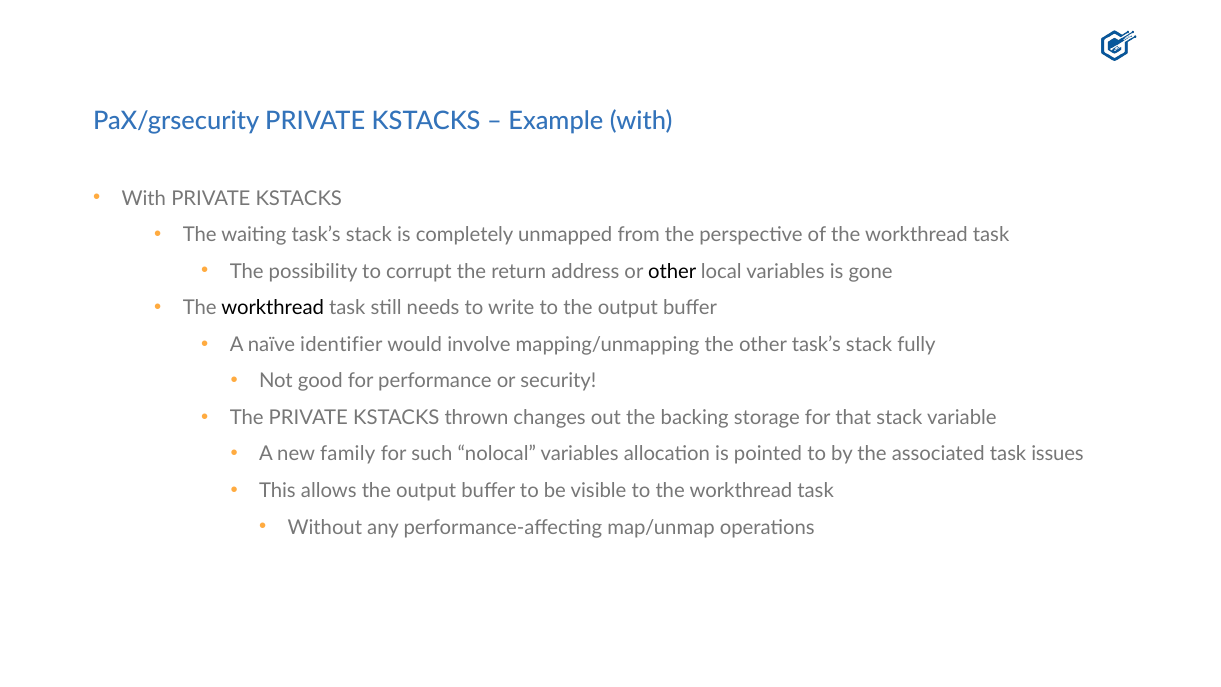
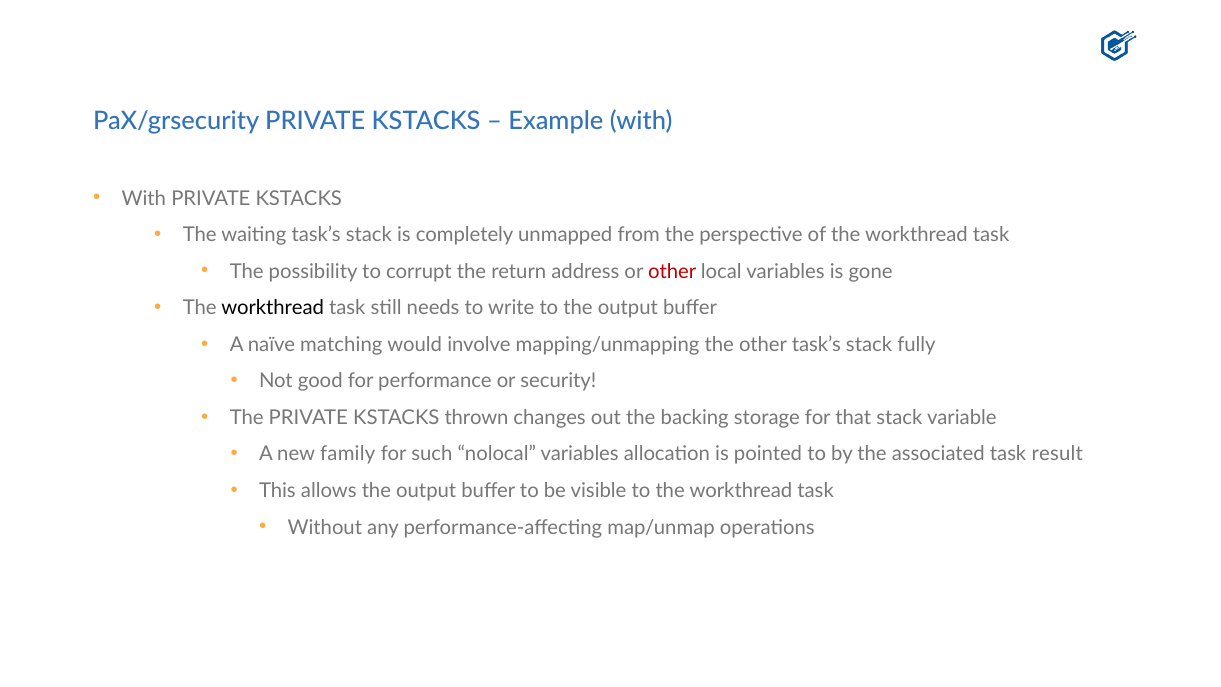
other colour: black -> red (672, 271)
identifier: identifier -> matching (341, 344)
issues: issues -> result (1057, 454)
